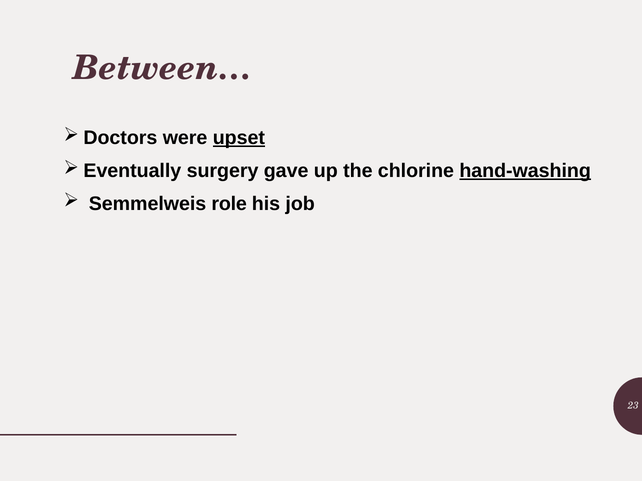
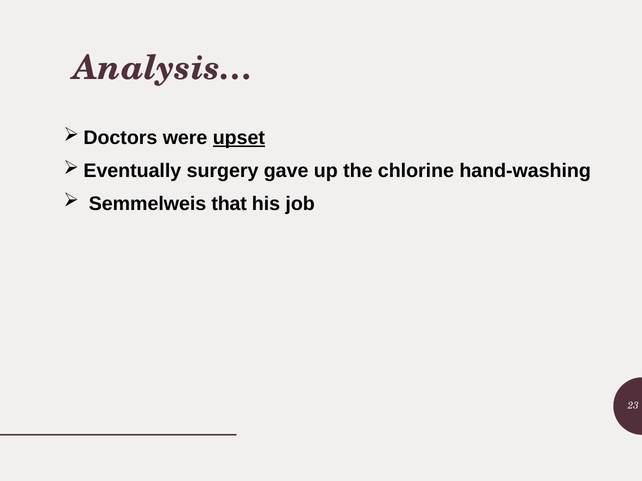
Between…: Between… -> Analysis… (163, 68)
hand-washing underline: present -> none (525, 171)
role: role -> that (229, 204)
